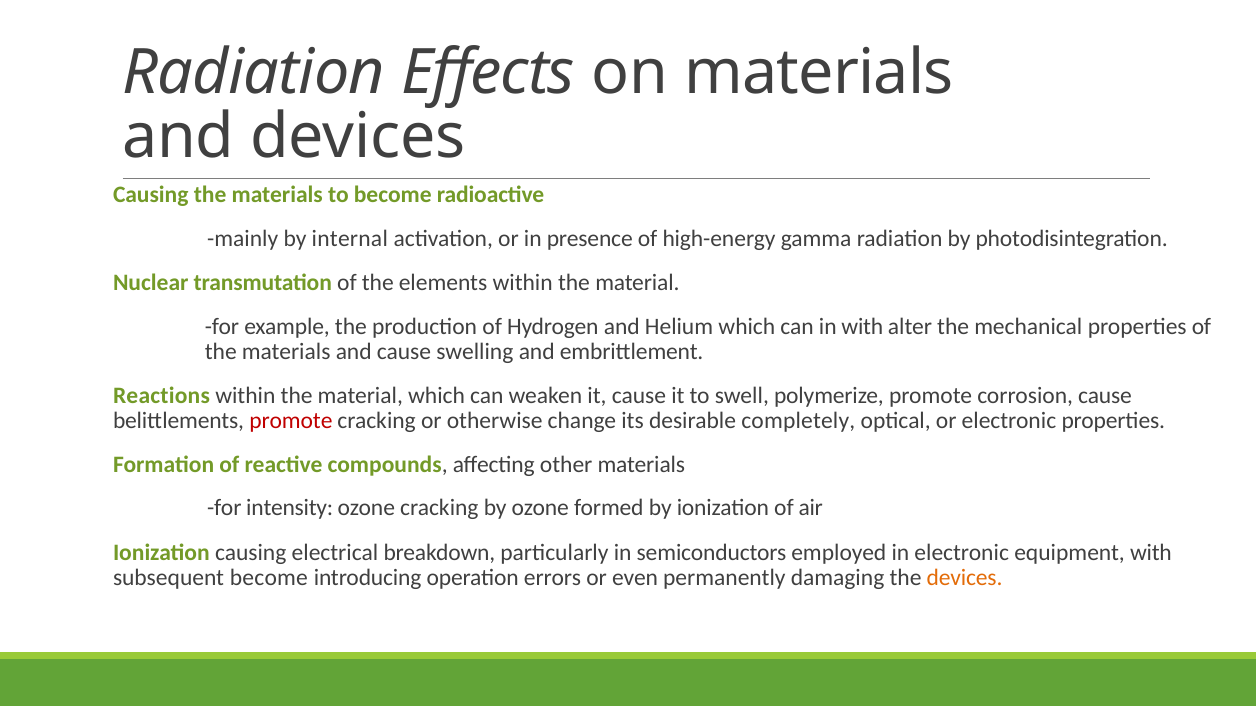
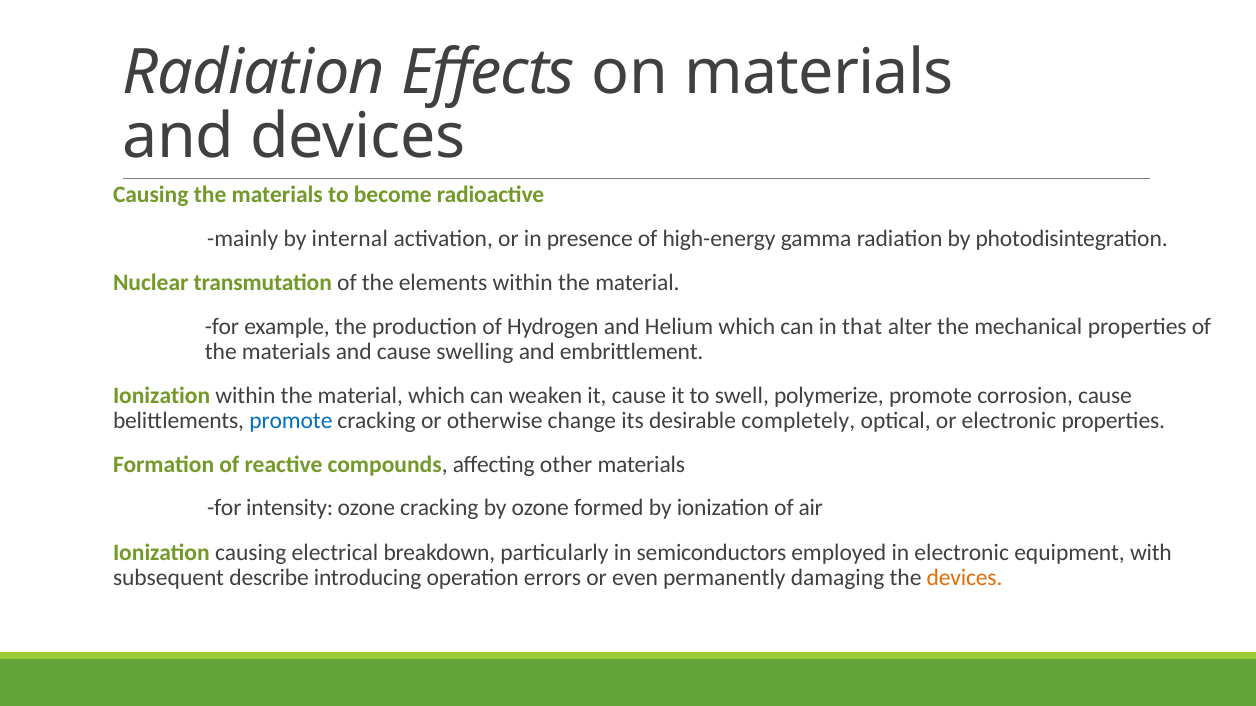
in with: with -> that (862, 327)
Reactions: Reactions -> Ionization (162, 396)
promote colour: red -> blue (291, 421)
subsequent become: become -> describe (269, 578)
